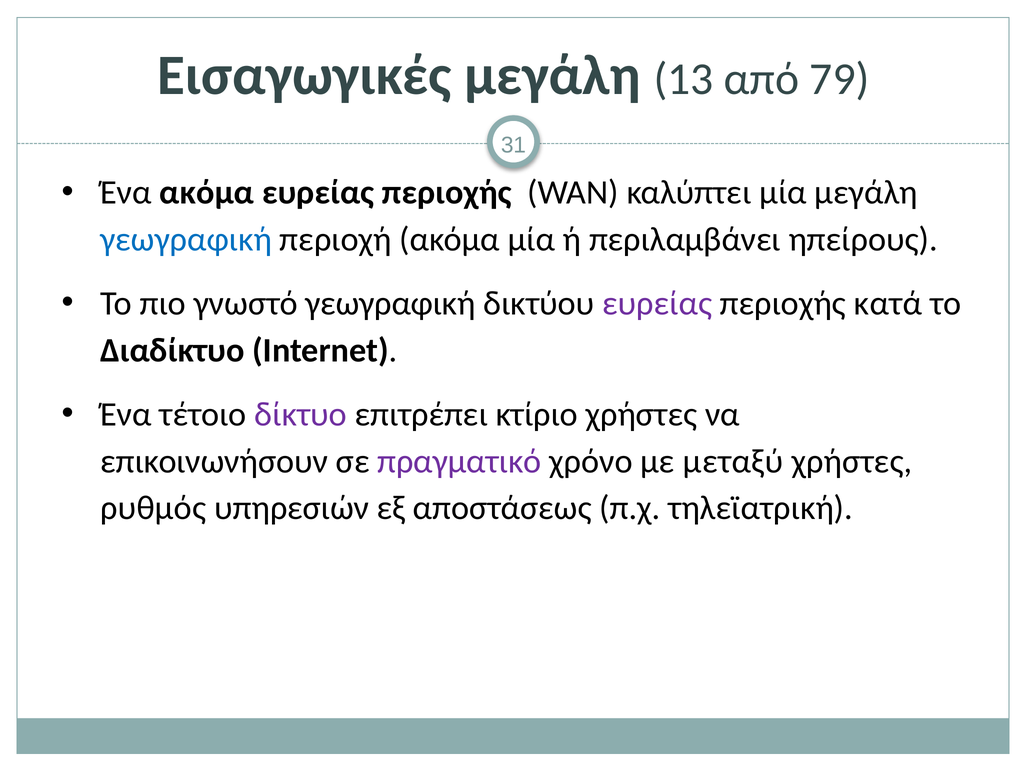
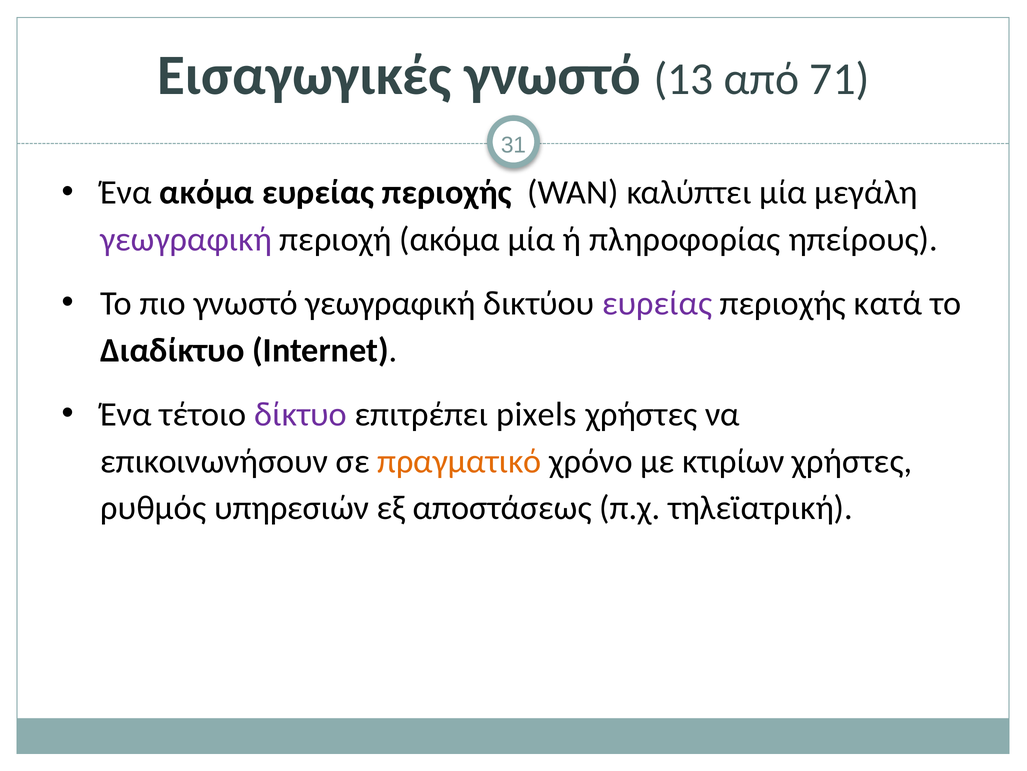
Εισαγωγικές μεγάλη: μεγάλη -> γνωστό (553, 75)
79: 79 -> 71 (840, 79)
γεωγραφική colour: blue -> purple (186, 239)
περιλαμβάνει: περιλαμβάνει -> πληροφορίας (685, 239)
κτίριο: κτίριο -> pixels (537, 414)
πραγματικό colour: purple -> orange (459, 461)
μεταξύ: μεταξύ -> κτιρίων (733, 461)
